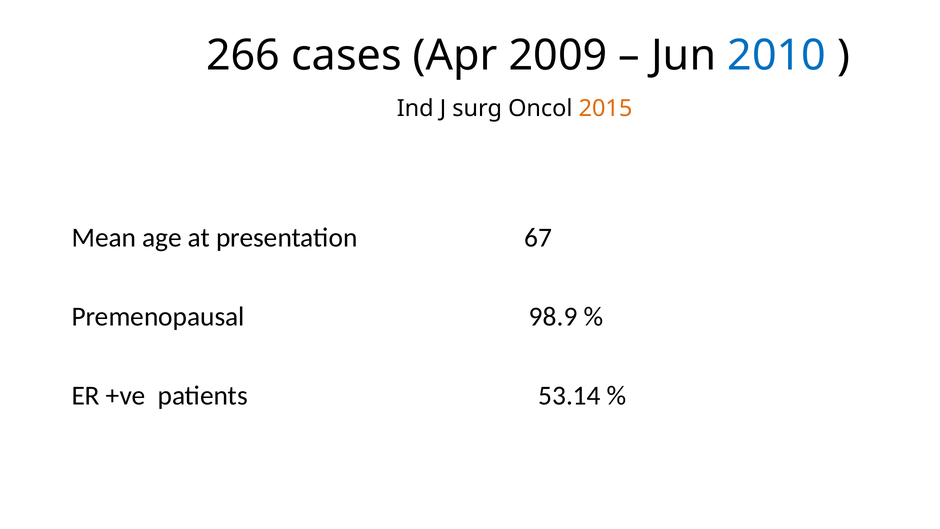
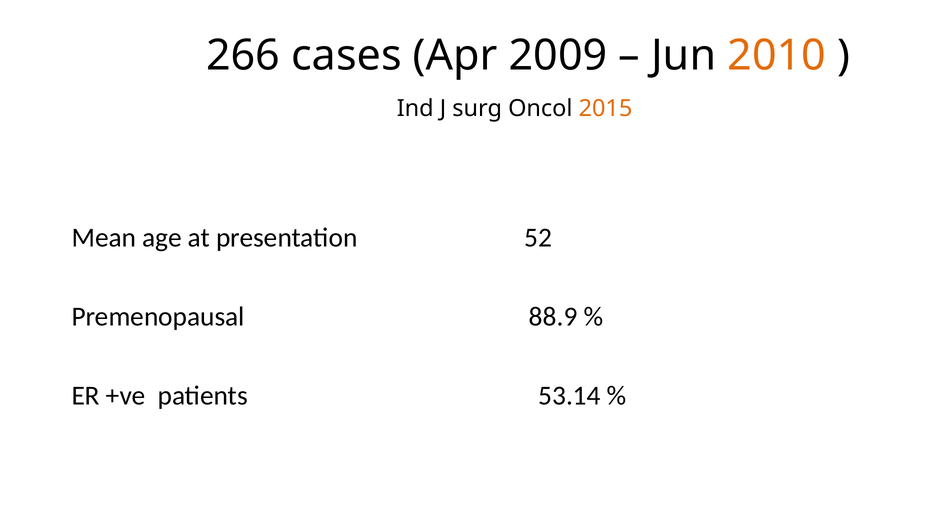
2010 colour: blue -> orange (777, 56)
67: 67 -> 52 (538, 238)
98.9: 98.9 -> 88.9 (553, 317)
